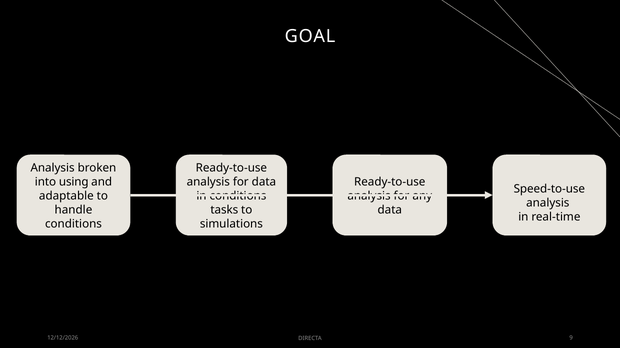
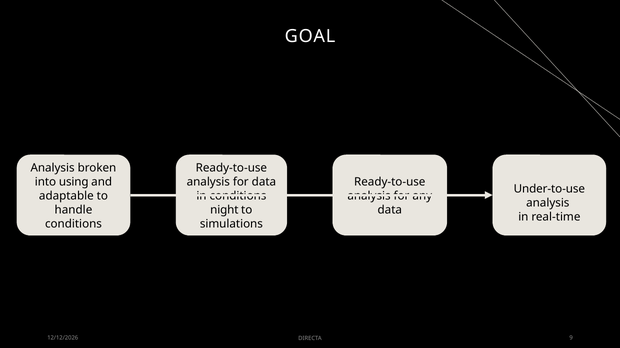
Speed-to-use: Speed-to-use -> Under-to-use (549, 189)
tasks: tasks -> night (224, 210)
